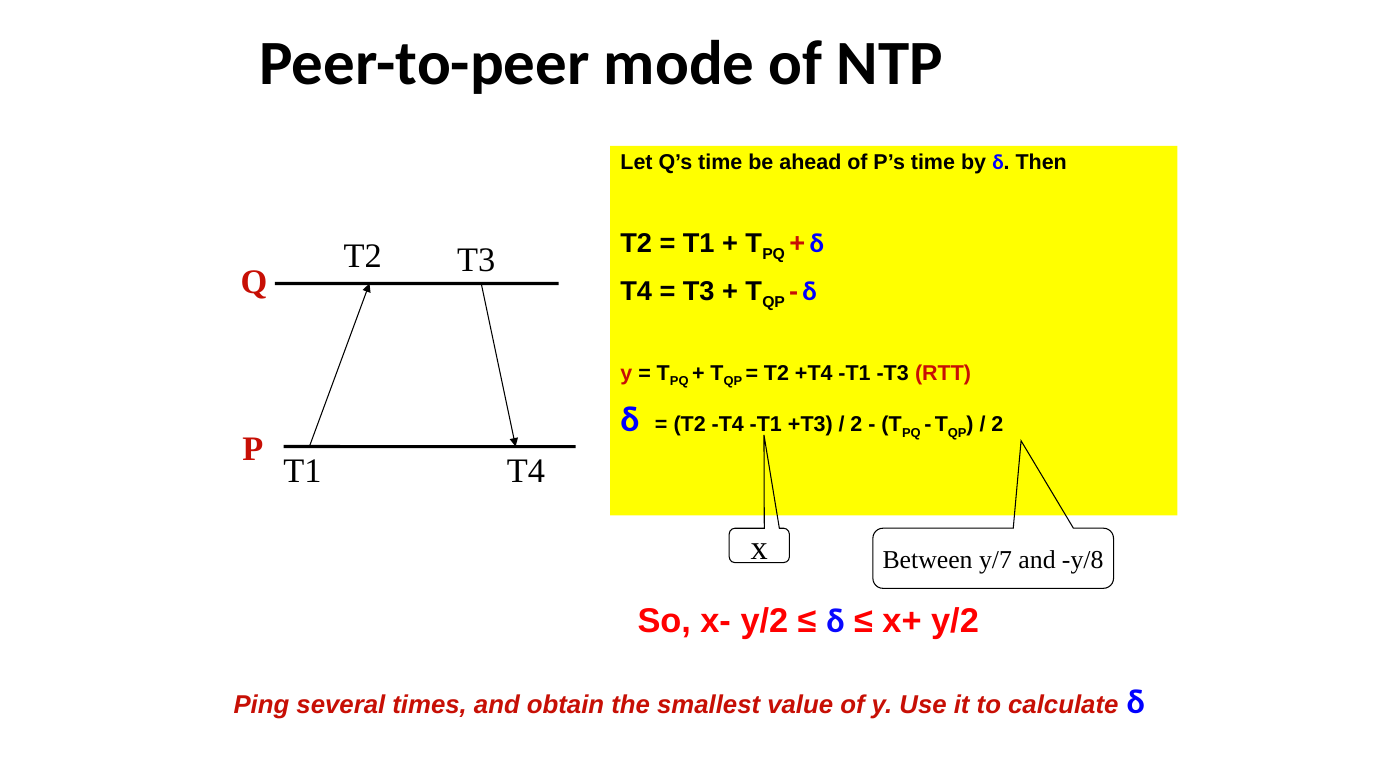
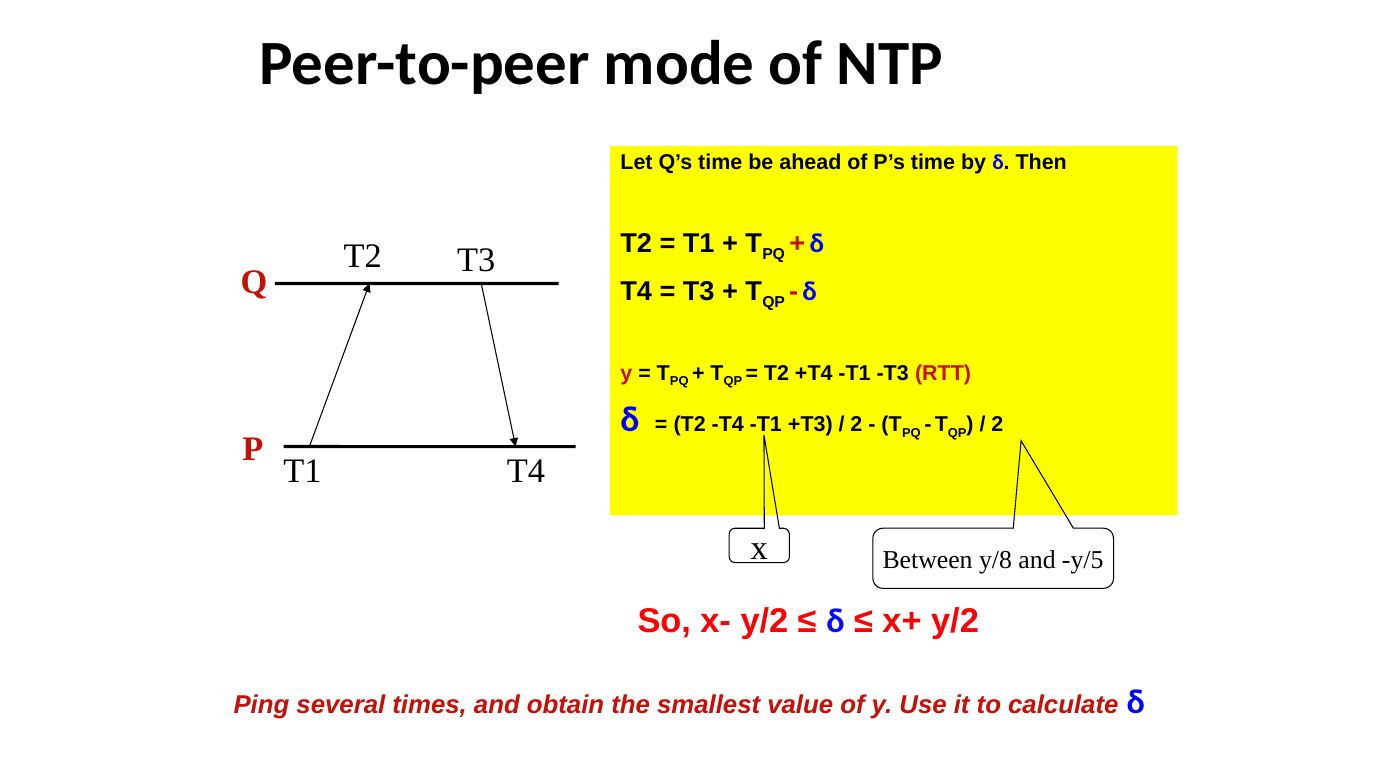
y/7: y/7 -> y/8 (996, 560)
y/8: y/8 -> y/5 (1083, 560)
